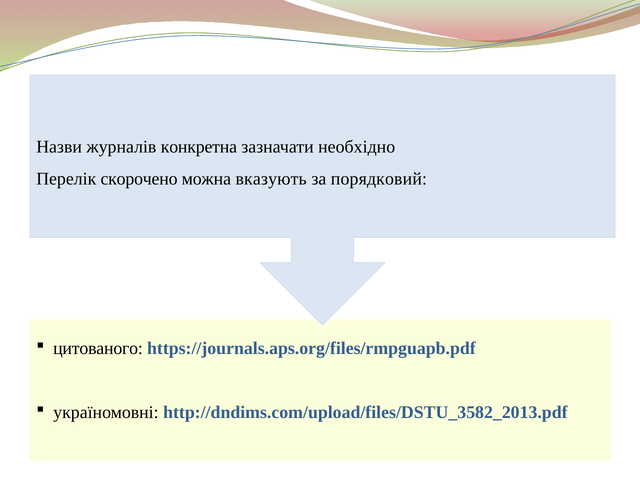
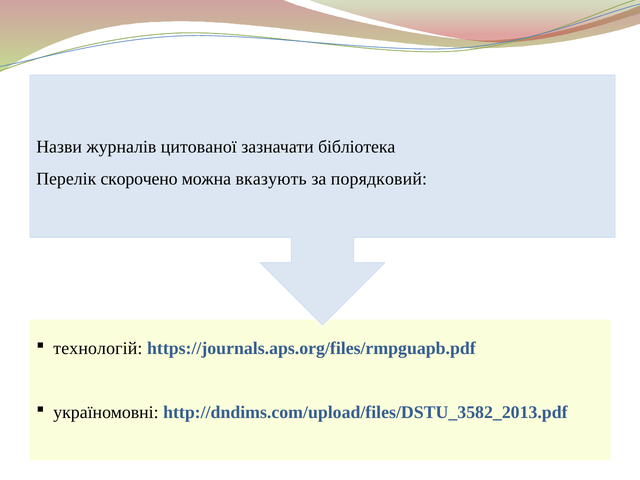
конкретна: конкретна -> цитованої (199, 147)
необхідно: необхідно -> бібліотека (357, 147)
цитованого: цитованого -> технологій (98, 349)
